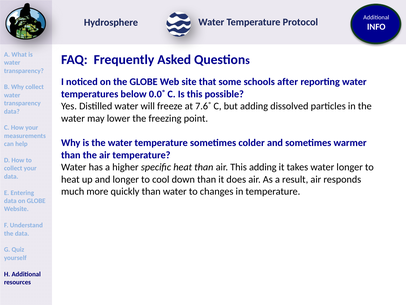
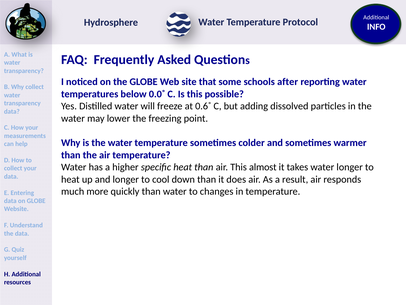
7.6˚: 7.6˚ -> 0.6˚ (203, 106)
This adding: adding -> almost (263, 167)
